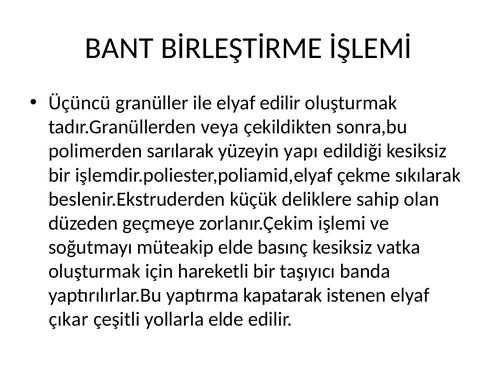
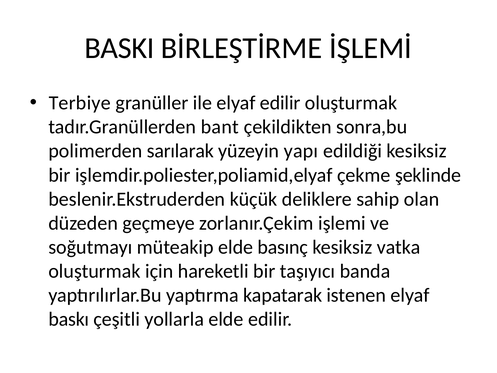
BANT: BANT -> BASKI (120, 48)
Üçüncü: Üçüncü -> Terbiye (80, 103)
veya: veya -> bant (220, 127)
sıkılarak: sıkılarak -> şeklinde (428, 175)
çıkar: çıkar -> baskı (69, 319)
